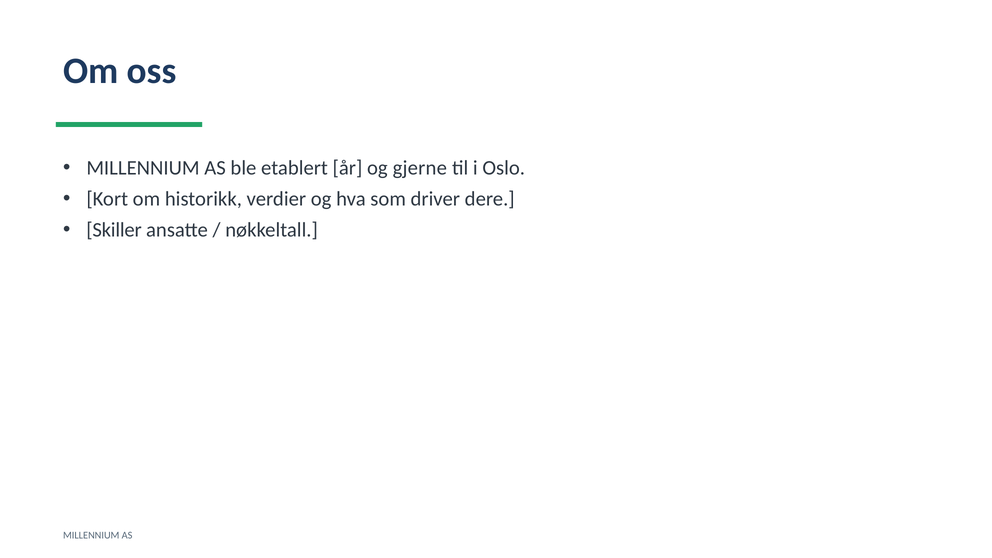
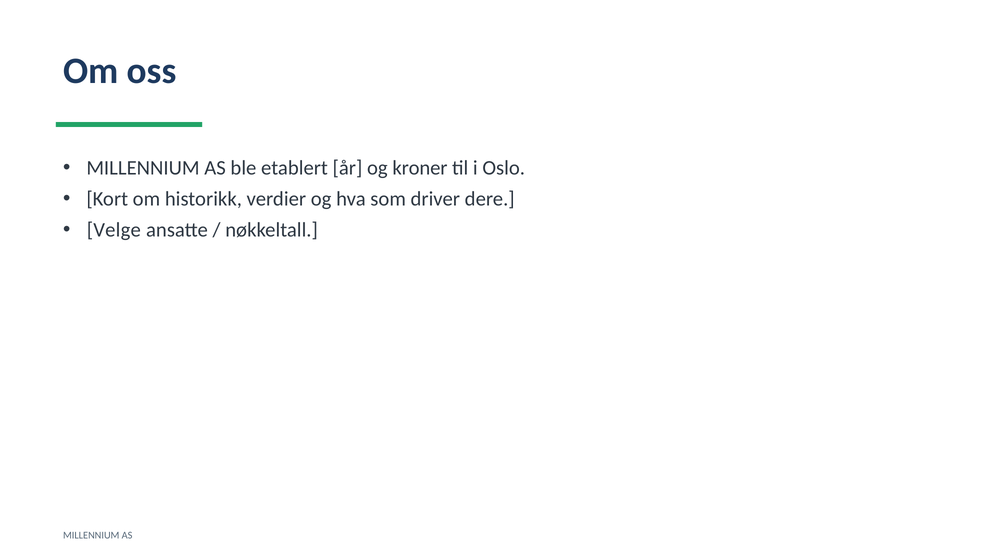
gjerne: gjerne -> kroner (420, 168)
Skiller: Skiller -> Velge (114, 230)
